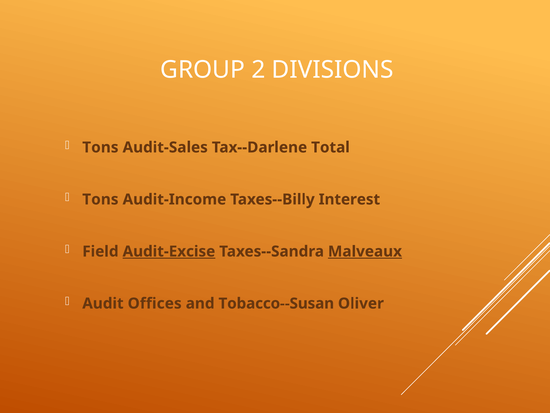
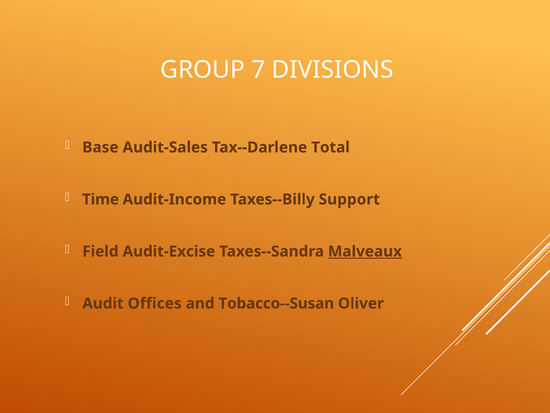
2: 2 -> 7 (258, 70)
Tons: Tons -> Base (100, 147)
Tons: Tons -> Time (101, 199)
Interest: Interest -> Support (349, 199)
Audit-Excise underline: present -> none (169, 251)
